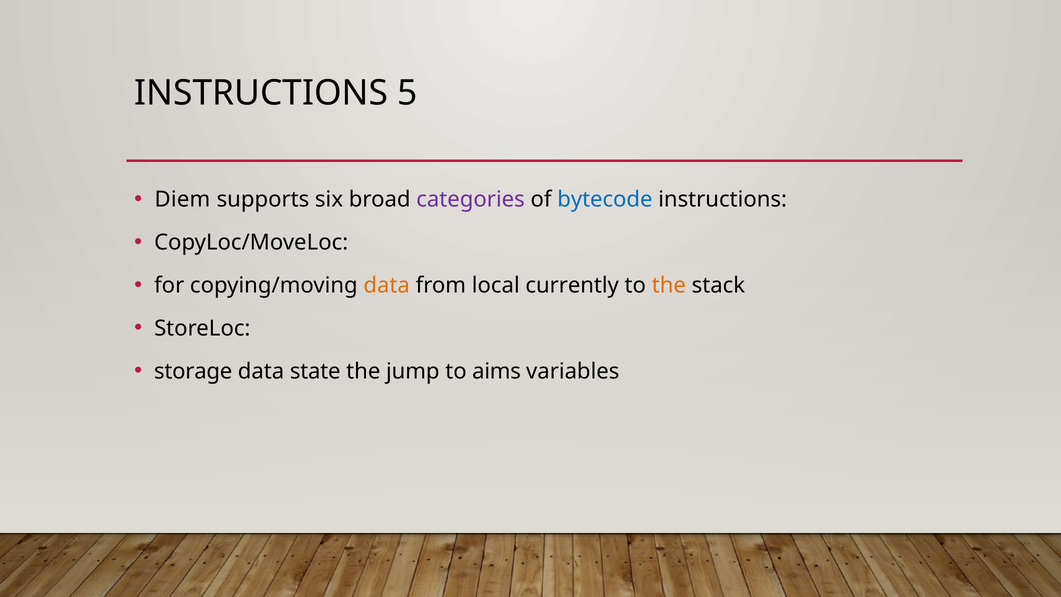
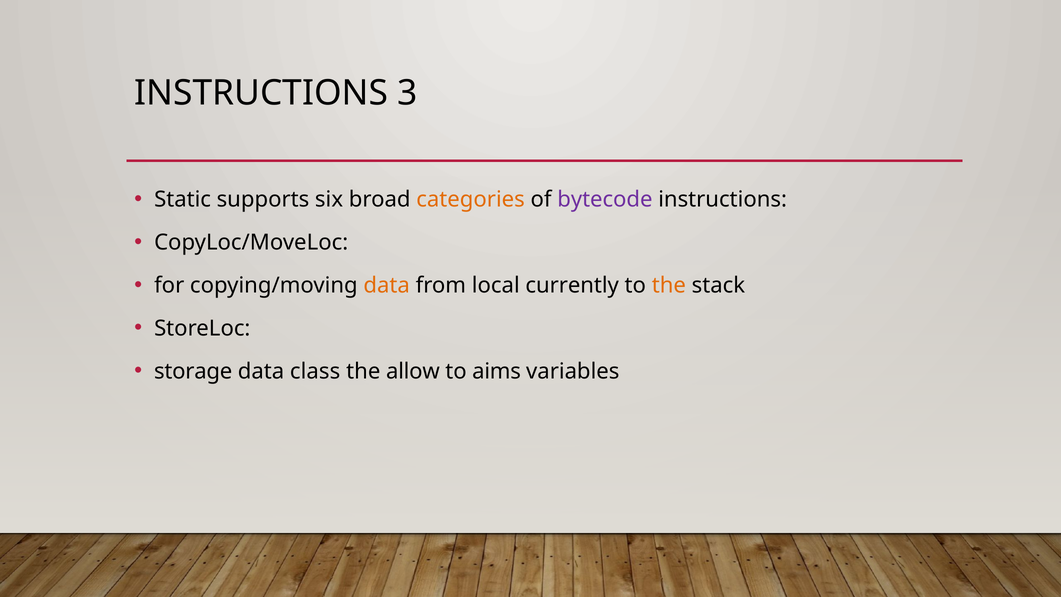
5: 5 -> 3 (407, 93)
Diem: Diem -> Static (183, 200)
categories colour: purple -> orange (471, 200)
bytecode colour: blue -> purple (605, 200)
state: state -> class (315, 371)
jump: jump -> allow (413, 371)
